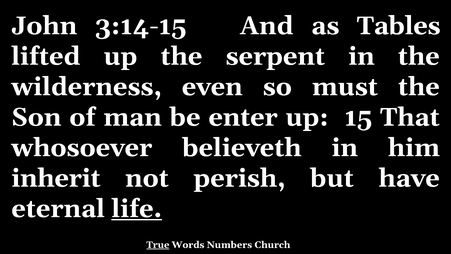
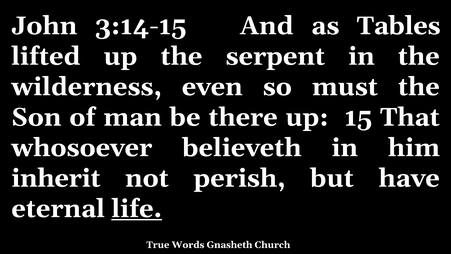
enter: enter -> there (243, 117)
True underline: present -> none (158, 245)
Numbers: Numbers -> Gnasheth (229, 245)
